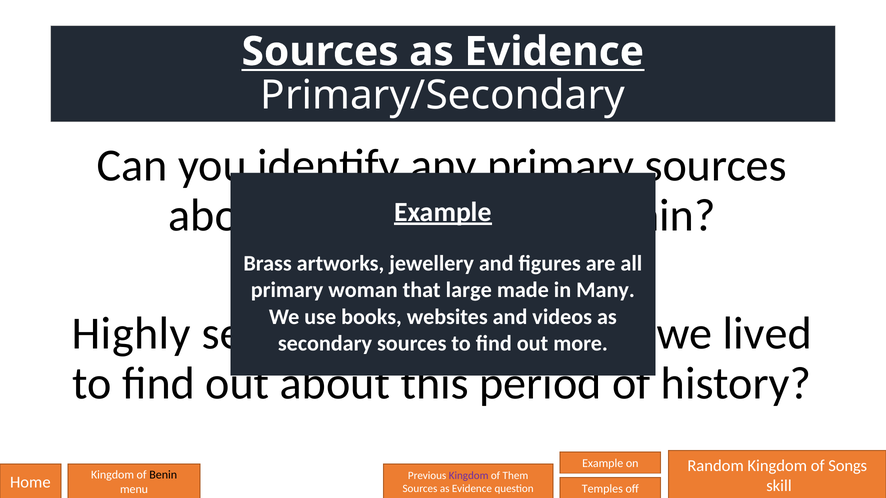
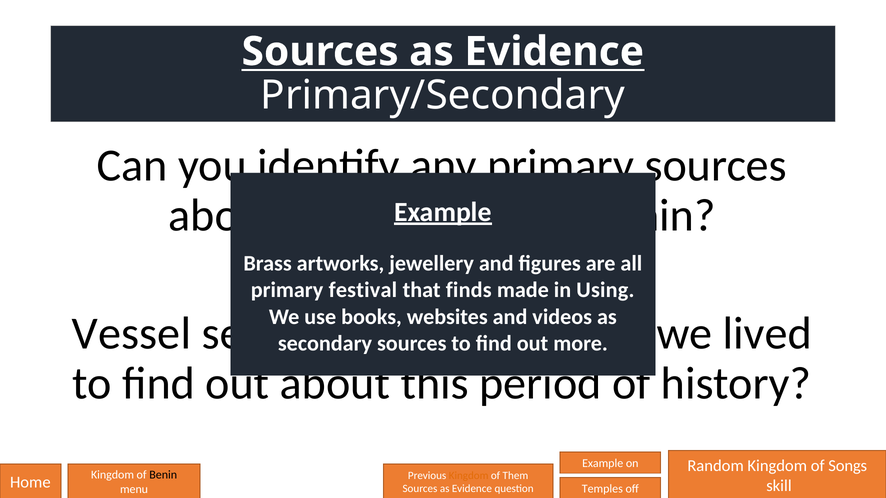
woman: woman -> festival (363, 290)
large: large -> finds (469, 290)
Many: Many -> Using (605, 290)
Highly: Highly -> Vessel (131, 334)
Kingdom colour: purple -> orange (469, 476)
